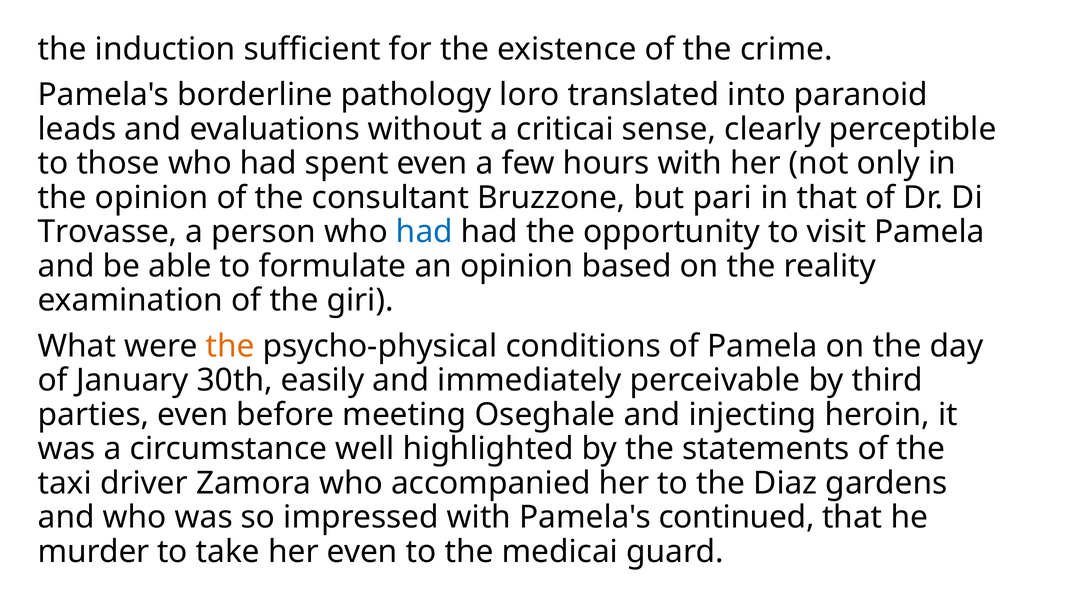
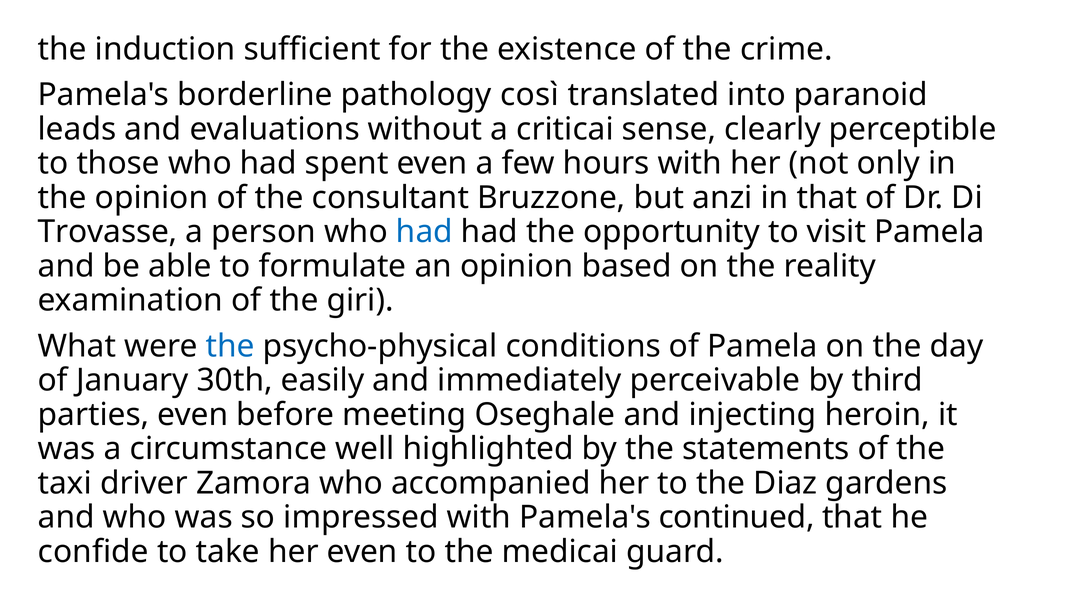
loro: loro -> così (530, 95)
pari: pari -> anzi (722, 198)
the colour: orange -> blue (230, 346)
murder: murder -> confide (93, 552)
